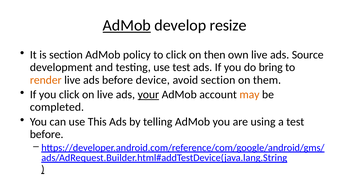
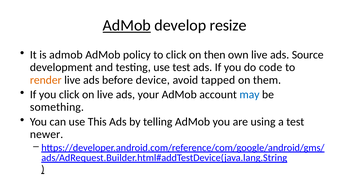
is section: section -> admob (66, 55)
bring: bring -> code (271, 67)
avoid section: section -> tapped (218, 80)
your underline: present -> none (148, 95)
may colour: orange -> blue (249, 95)
completed: completed -> something (57, 107)
before: before -> newer (47, 135)
